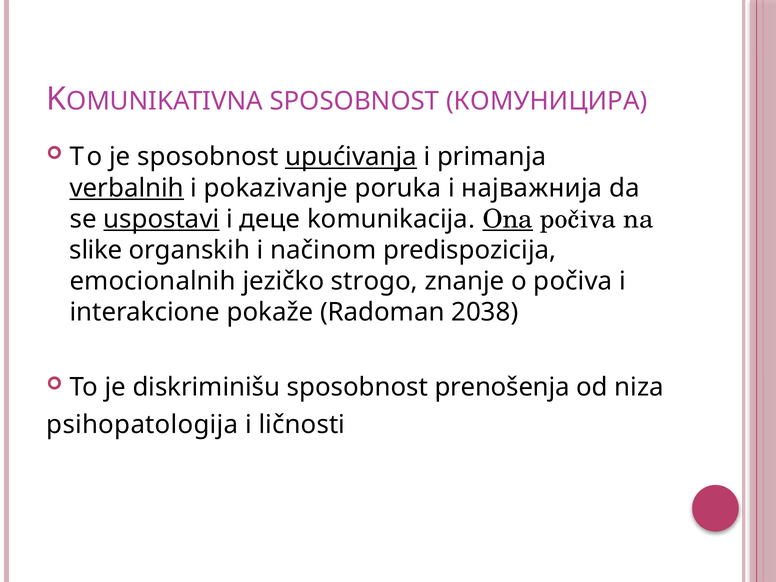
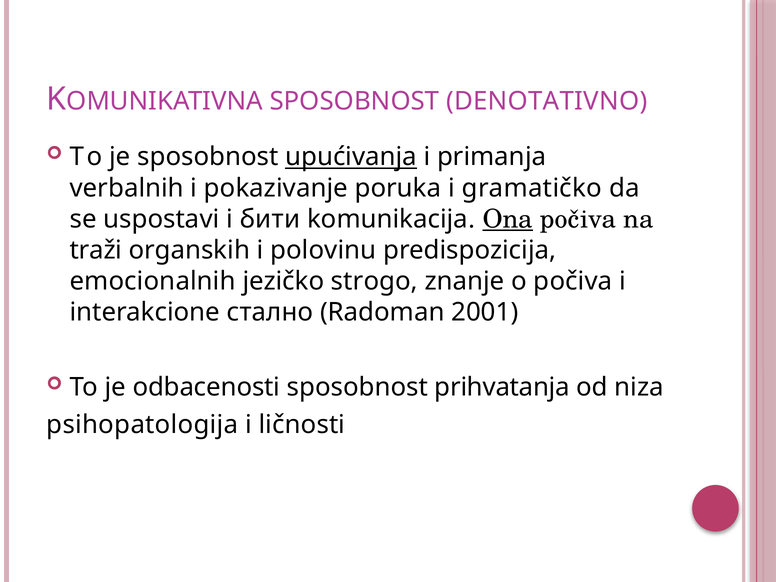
КОМУНИЦИРА: КОМУНИЦИРА -> DENOTATIVNO (547, 101)
verbalnih underline: present -> none (127, 188)
најважнија: најважнија -> gramatičko (532, 188)
uspostavi underline: present -> none (161, 219)
деце: деце -> бити (270, 219)
slike: slike -> traži (96, 250)
načinom: načinom -> polovinu (323, 250)
pokaže: pokaže -> стално (270, 312)
2038: 2038 -> 2001 (485, 312)
diskriminišu: diskriminišu -> odbacenosti (206, 387)
prenošenja: prenošenja -> prihvatanja (502, 387)
